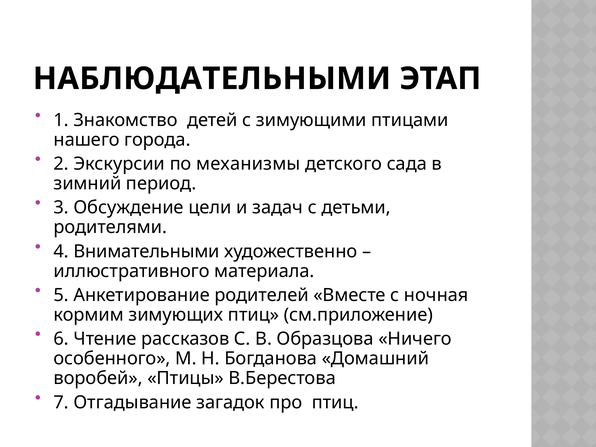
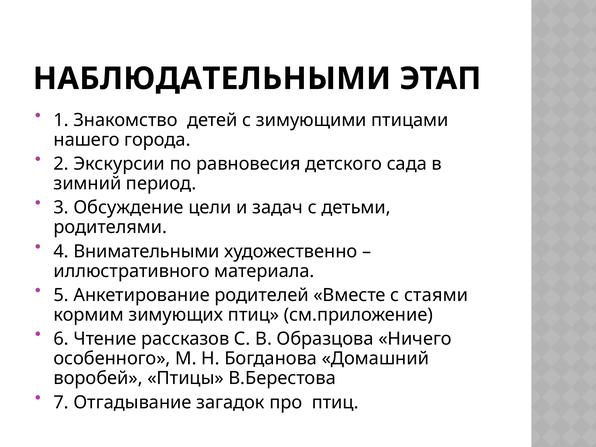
механизмы: механизмы -> равновесия (248, 164)
ночная: ночная -> стаями (436, 295)
